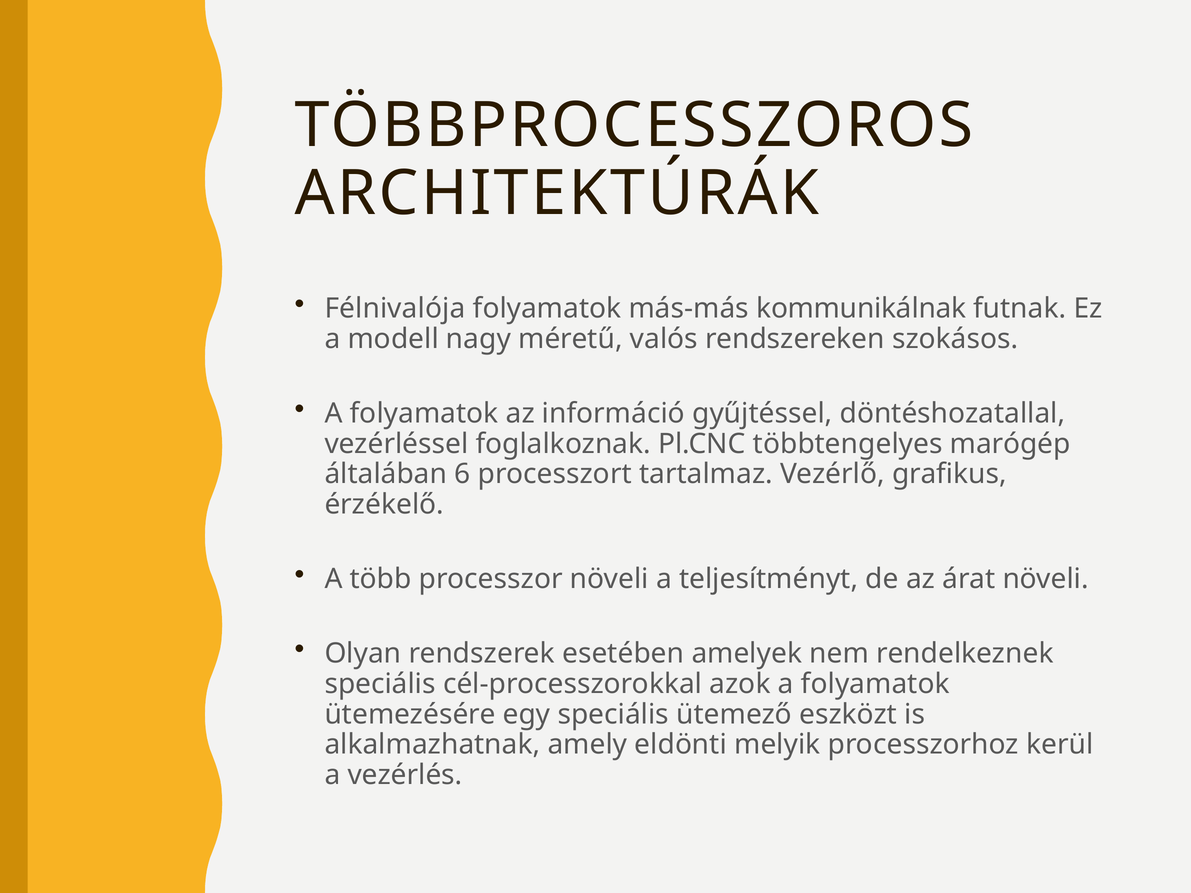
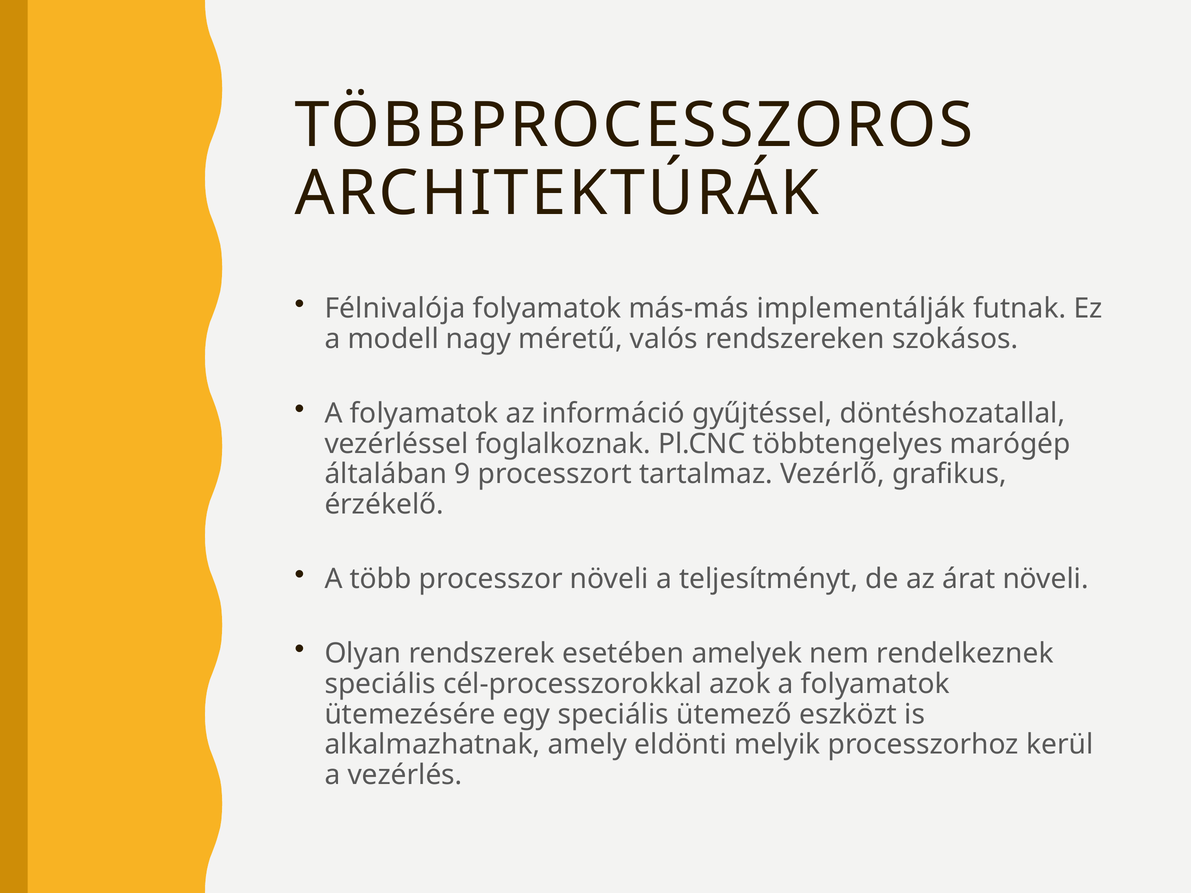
kommunikálnak: kommunikálnak -> implementálják (861, 309)
6: 6 -> 9 (463, 474)
